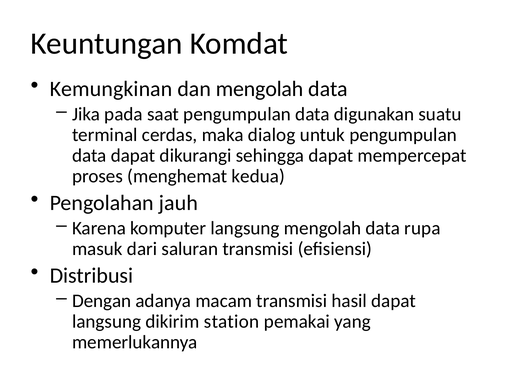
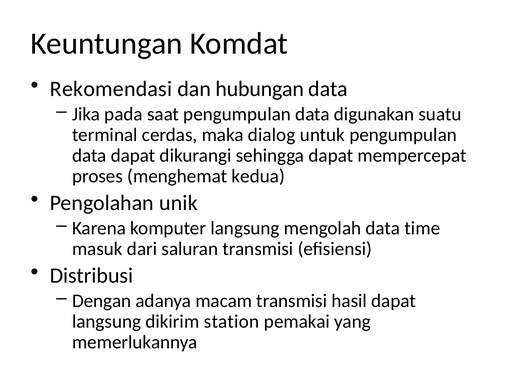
Kemungkinan: Kemungkinan -> Rekomendasi (111, 89)
dan mengolah: mengolah -> hubungan (260, 89)
jauh: jauh -> unik (178, 203)
rupa: rupa -> time (422, 229)
